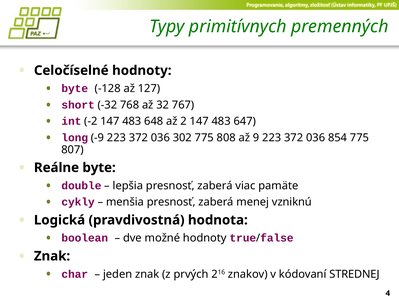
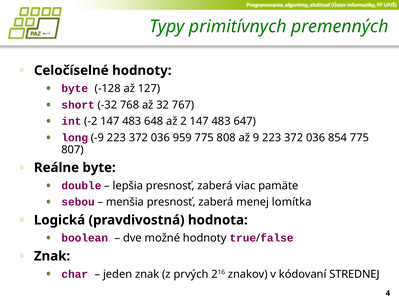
302: 302 -> 959 (182, 138)
cykly: cykly -> sebou (78, 202)
vzniknú: vzniknú -> lomítka (292, 202)
